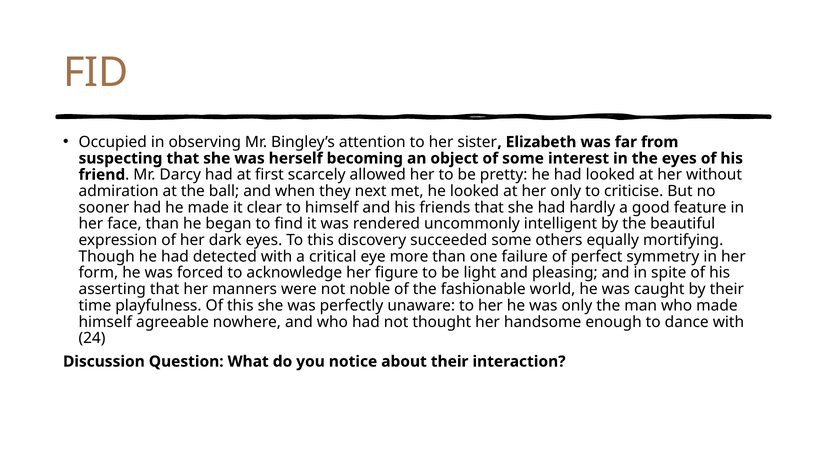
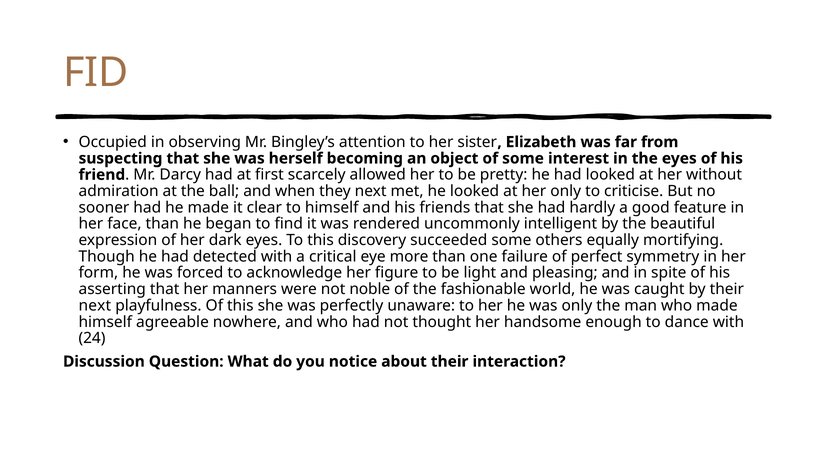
time: time -> next (95, 306)
